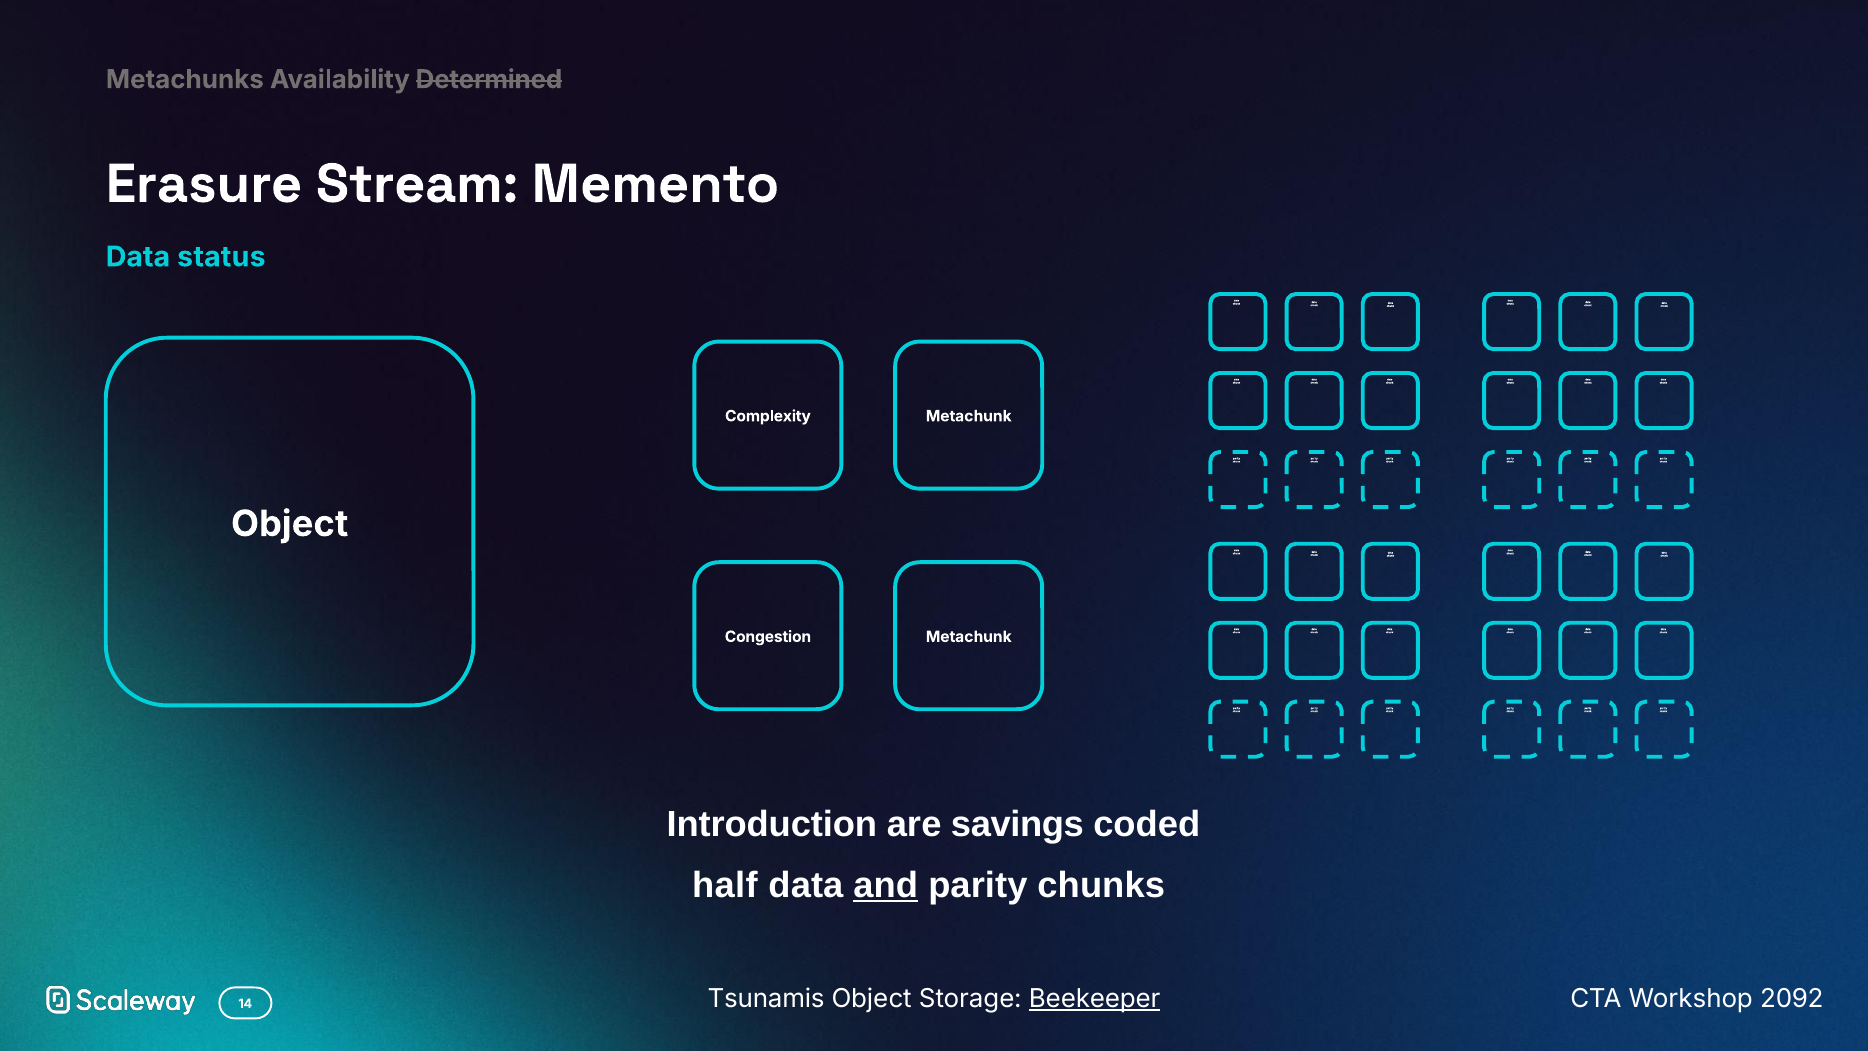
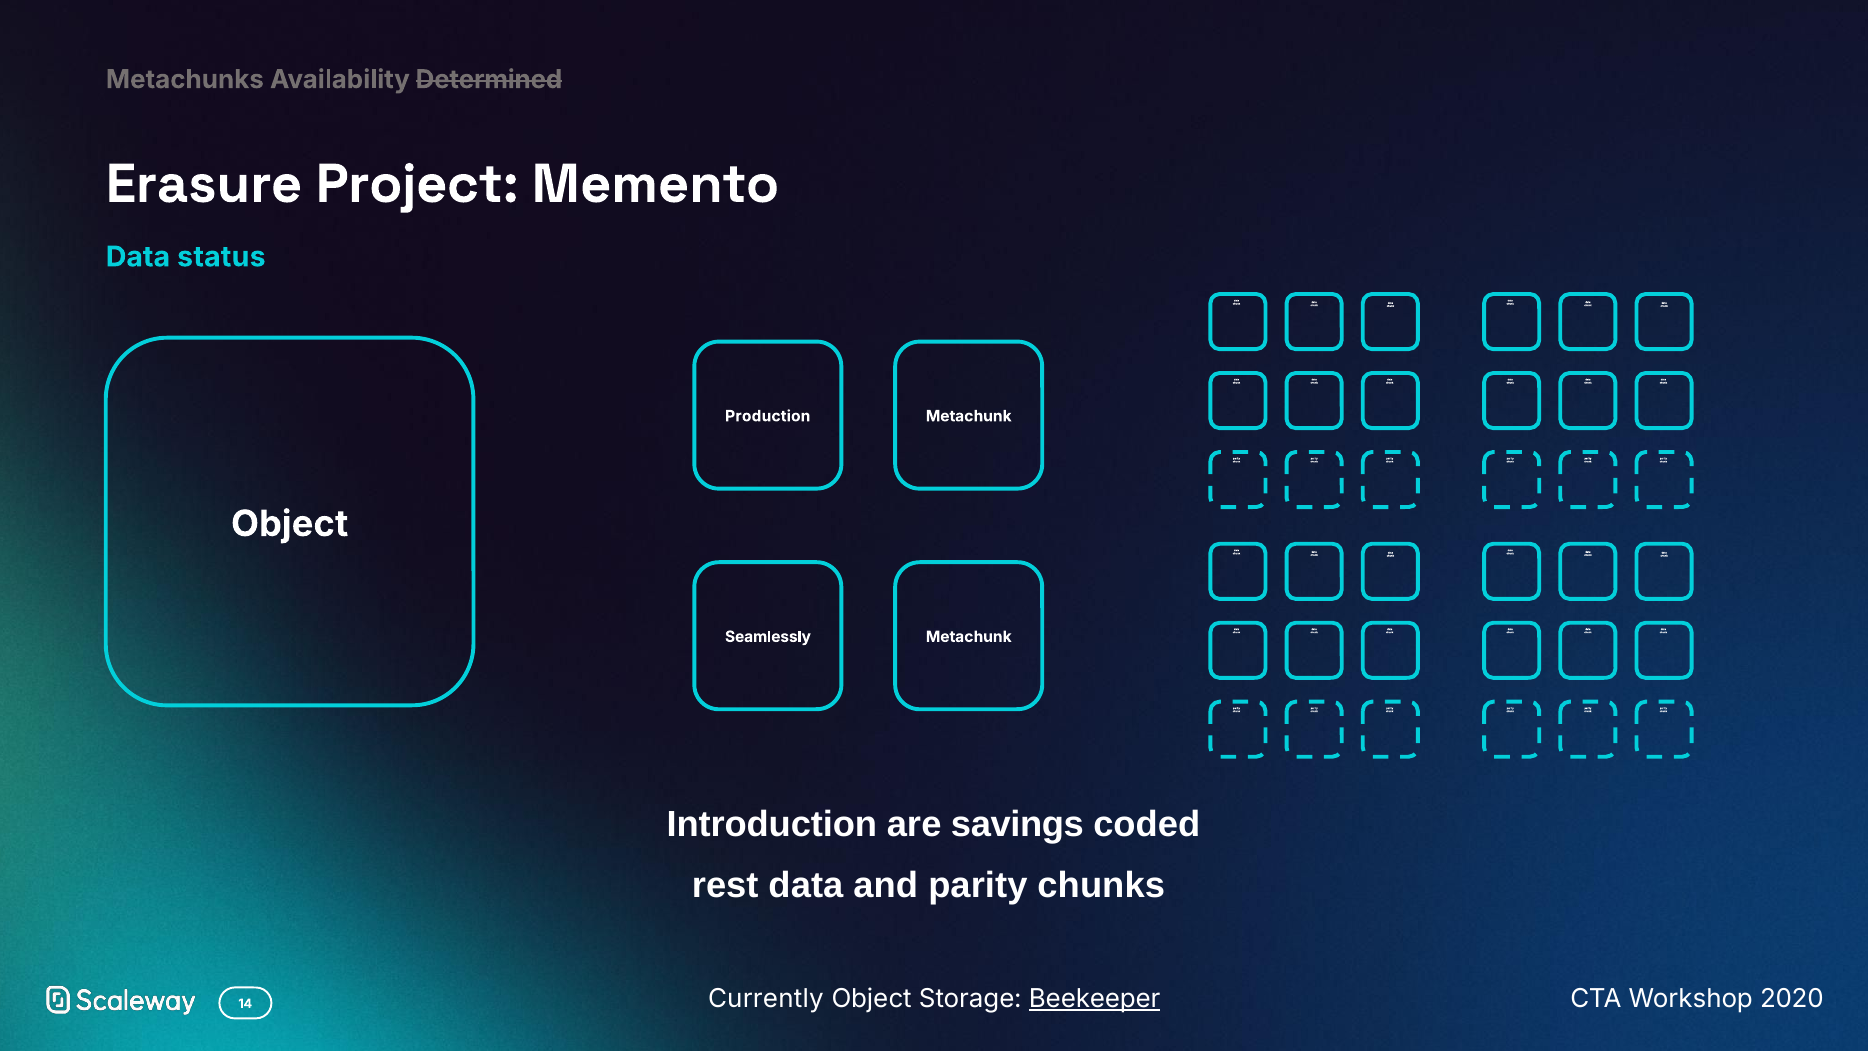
Stream: Stream -> Project (417, 184)
Complexity: Complexity -> Production (768, 416)
Congestion: Congestion -> Seamlessly (768, 637)
half: half -> rest (725, 886)
and underline: present -> none (886, 886)
Tsunamis: Tsunamis -> Currently (766, 999)
2092: 2092 -> 2020 (1792, 999)
